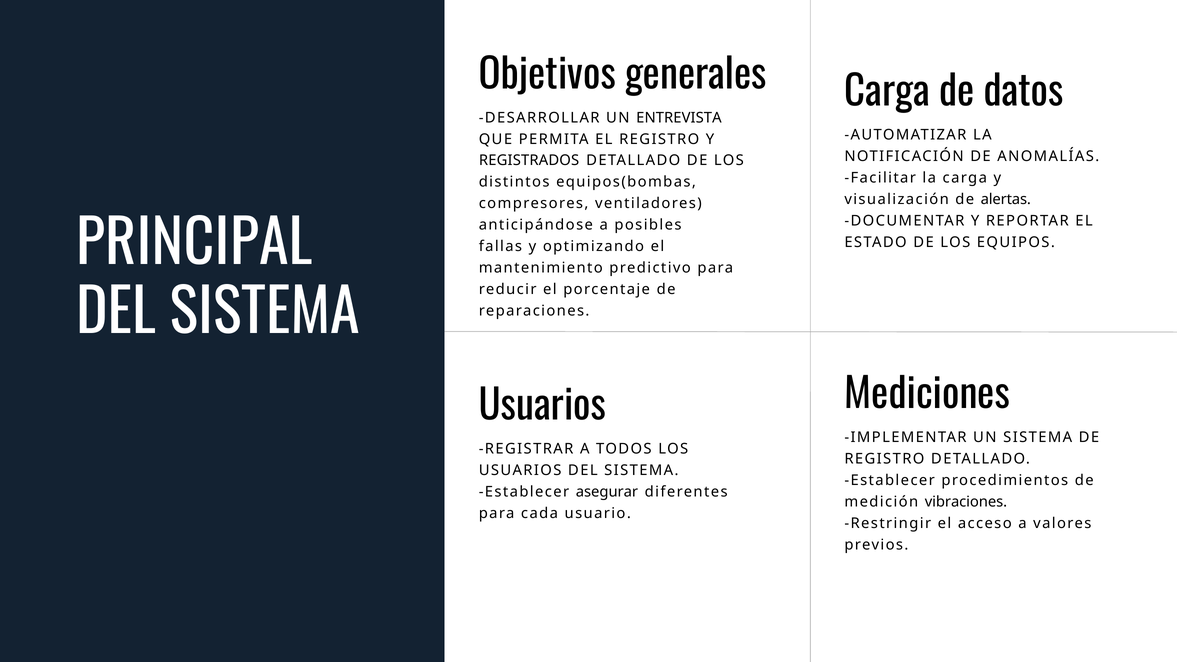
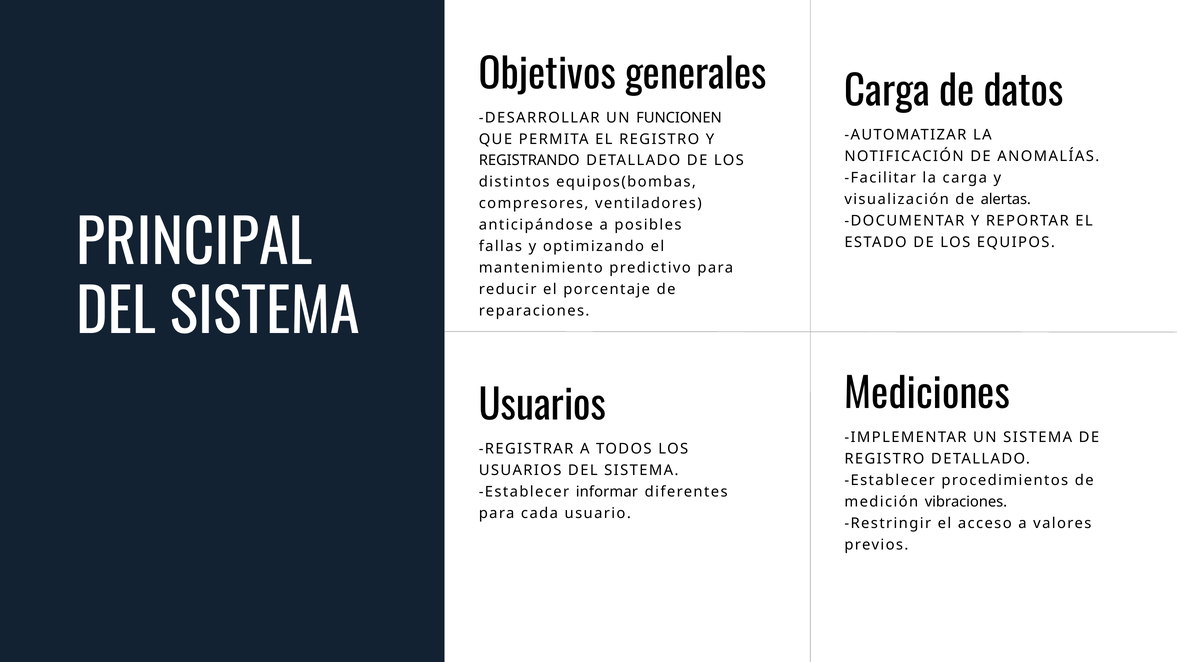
ENTREVISTA: ENTREVISTA -> FUNCIONEN (679, 118)
REGISTRADOS: REGISTRADOS -> REGISTRANDO (529, 161)
asegurar: asegurar -> informar (607, 492)
